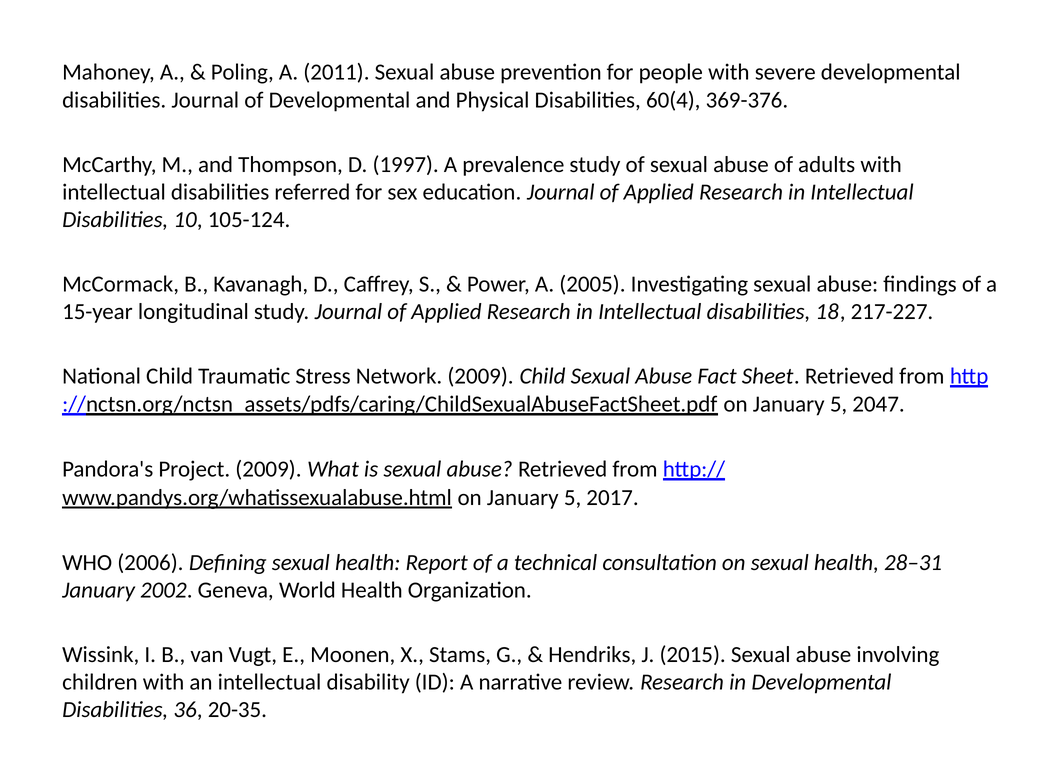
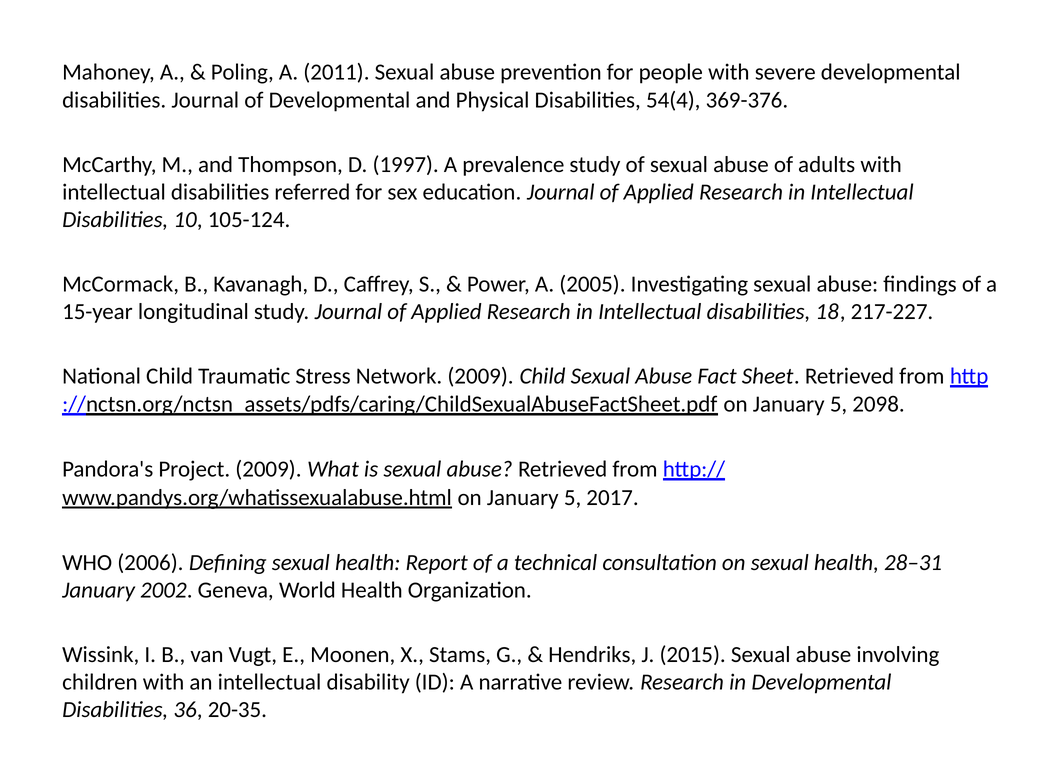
60(4: 60(4 -> 54(4 (673, 100)
2047: 2047 -> 2098 (879, 405)
